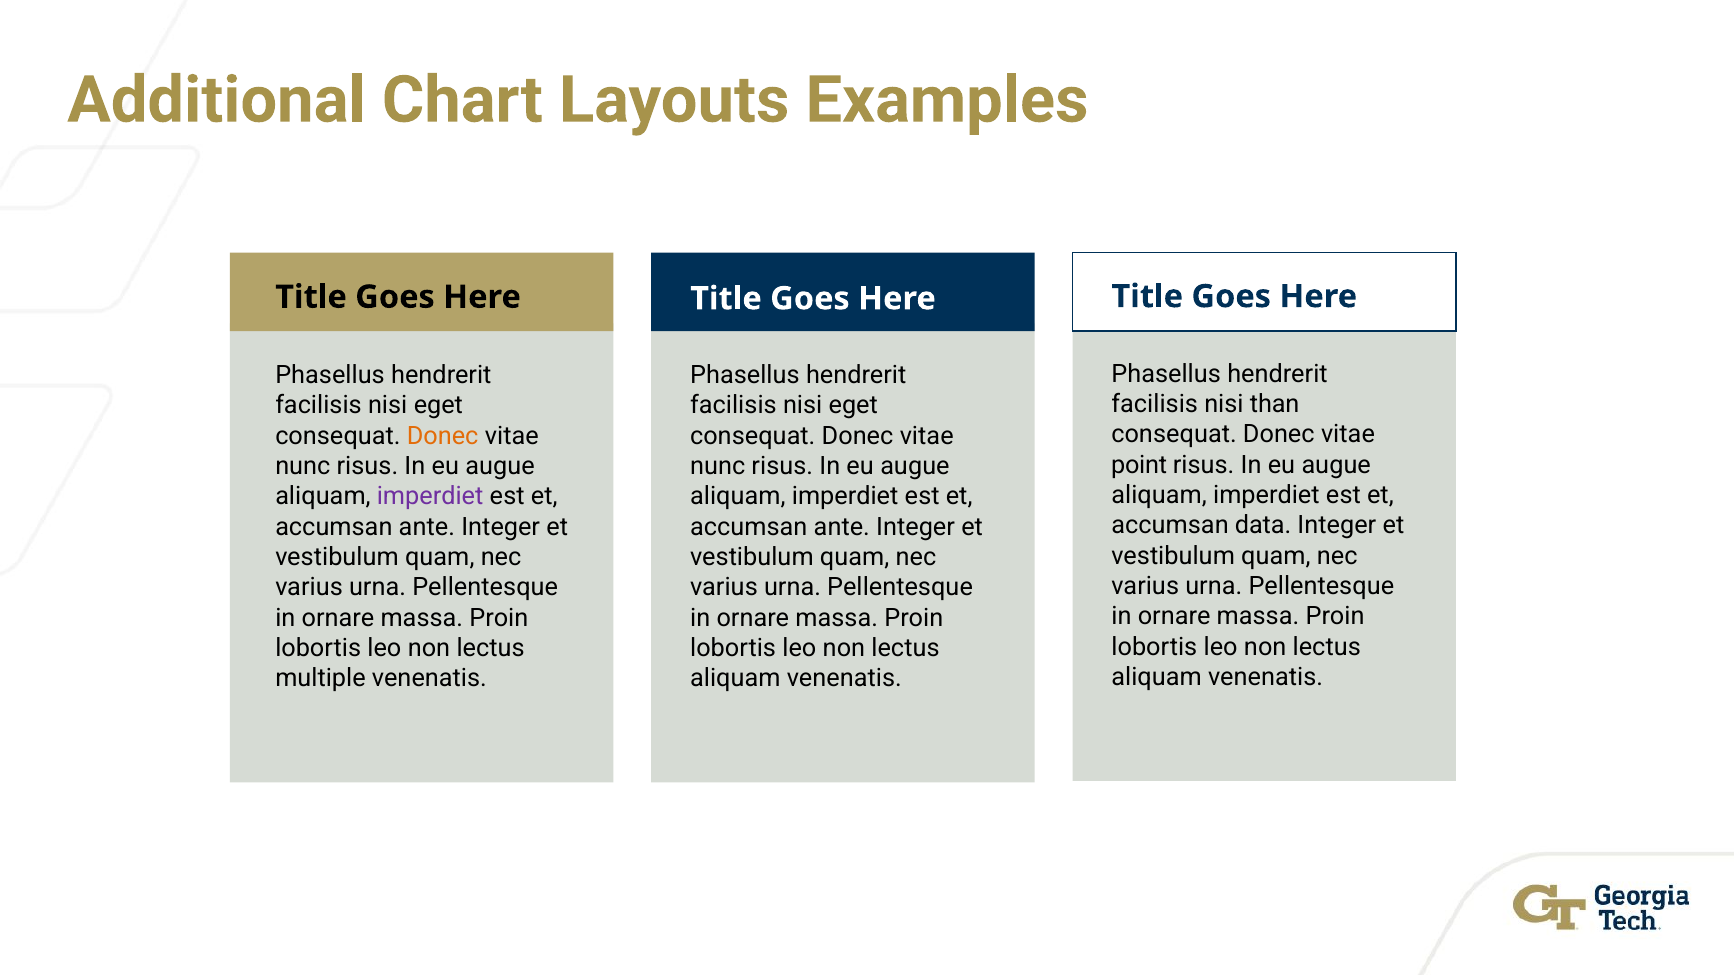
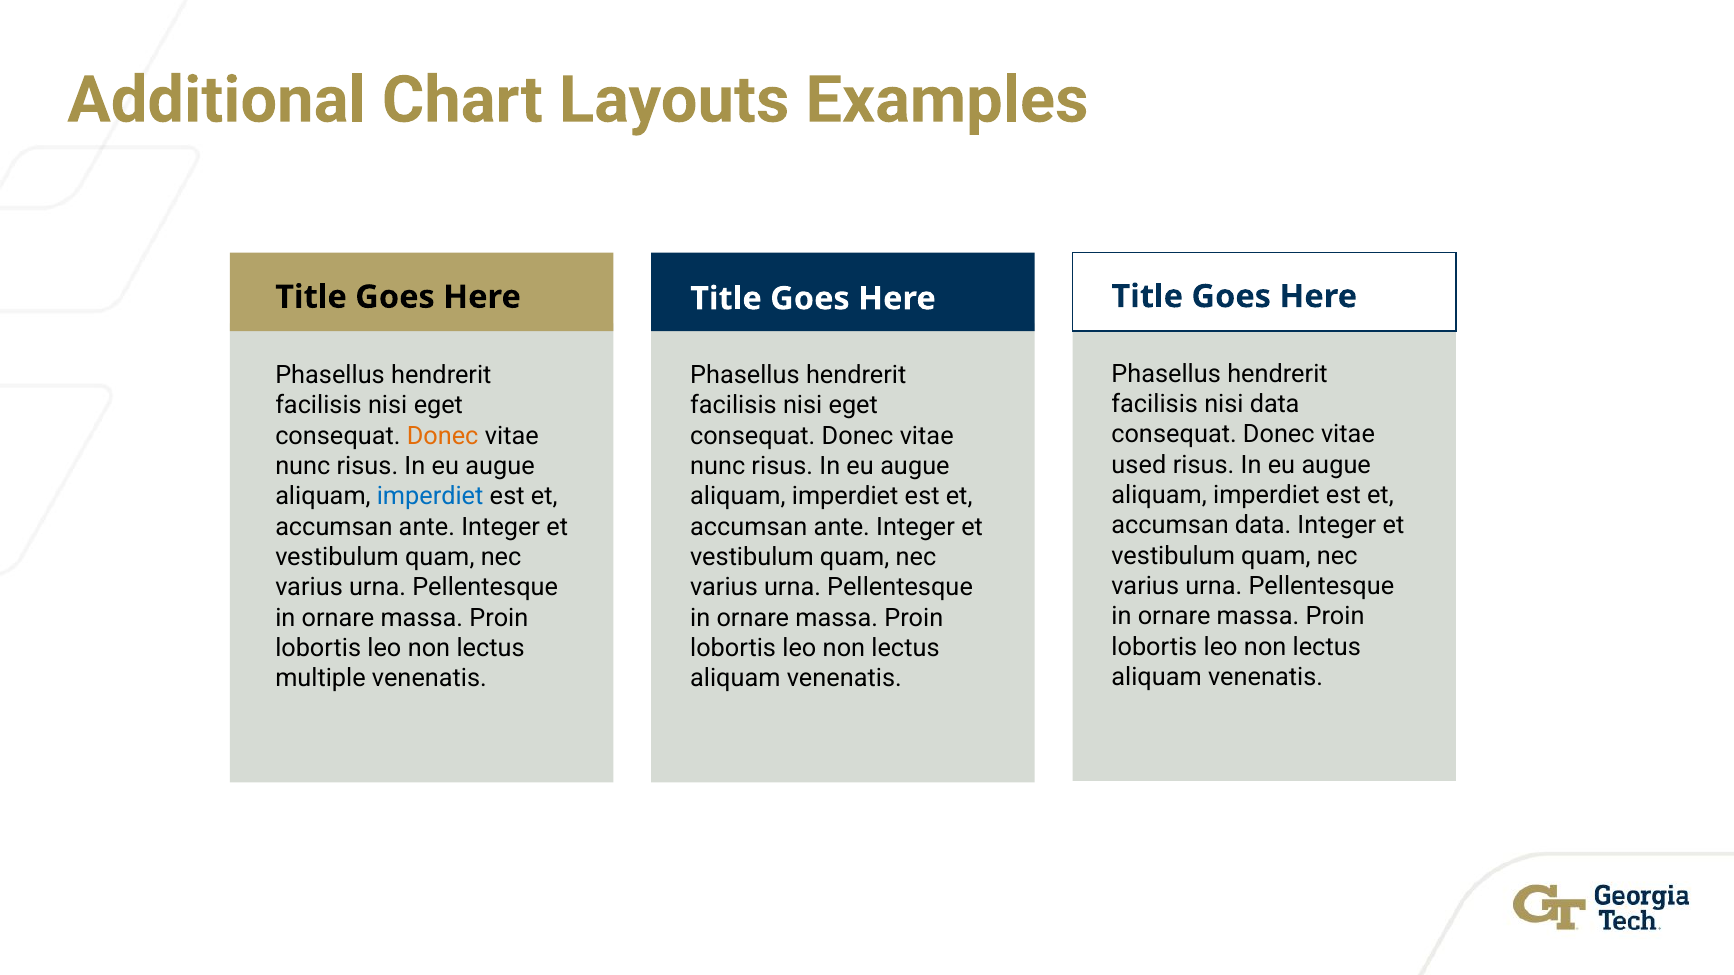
nisi than: than -> data (1275, 404)
point: point -> used (1139, 465)
imperdiet colour: purple -> blue (430, 497)
